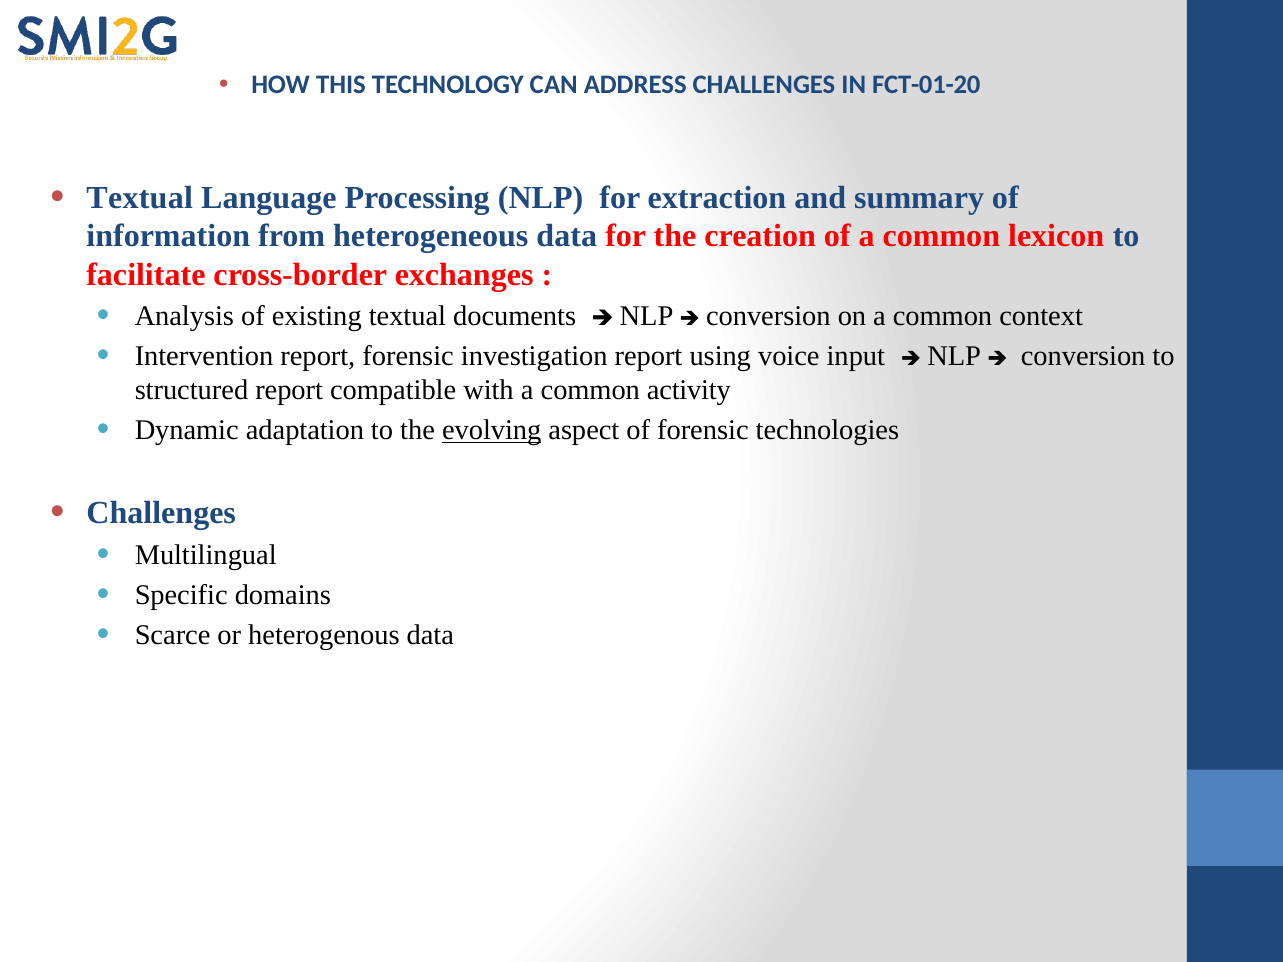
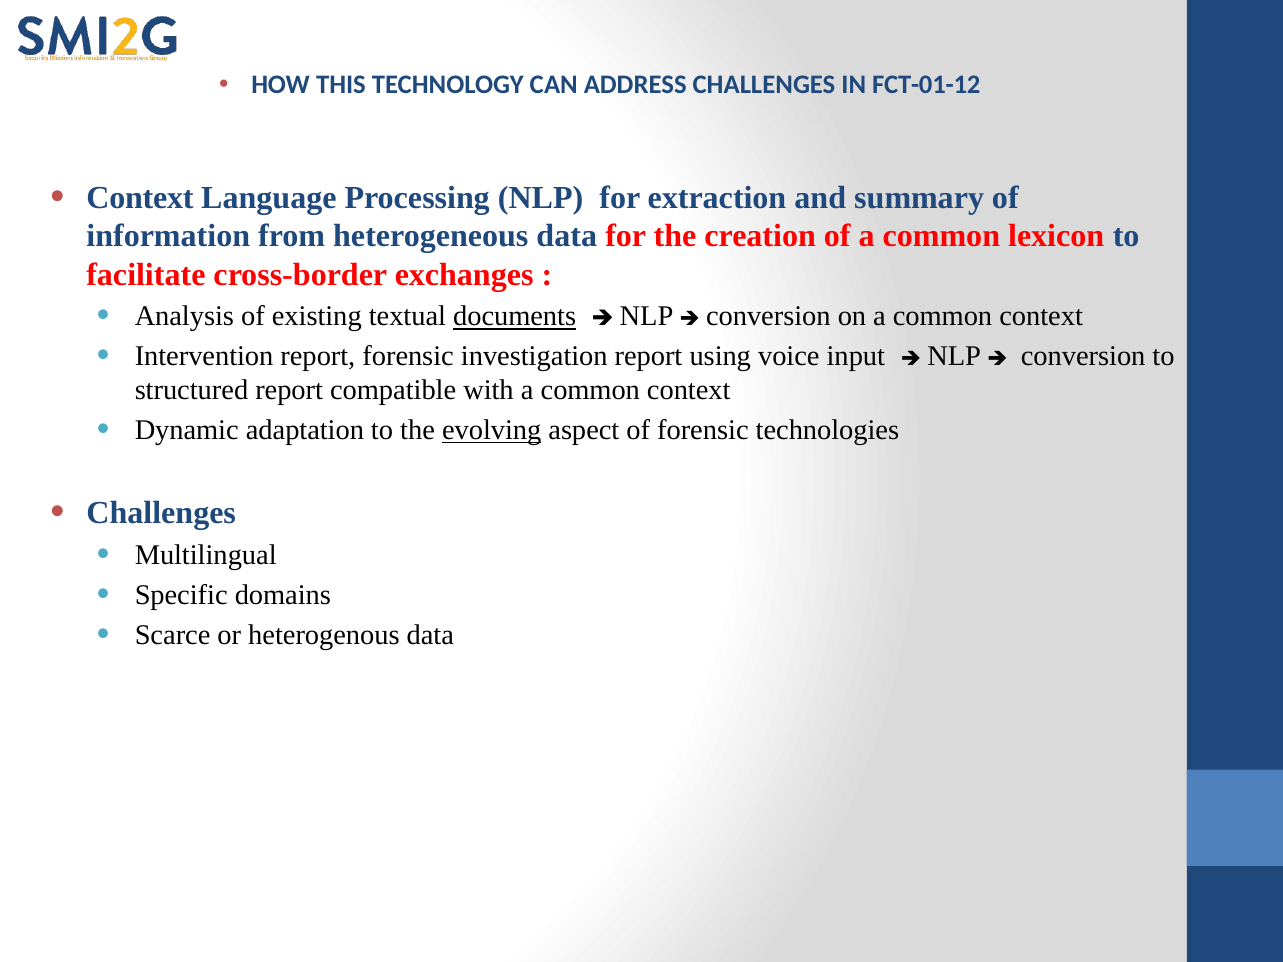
FCT-01-20: FCT-01-20 -> FCT-01-12 (926, 85)
Textual: Textual -> Context (140, 198)
documents underline: none -> present (515, 317)
with a common activity: activity -> context (689, 391)
